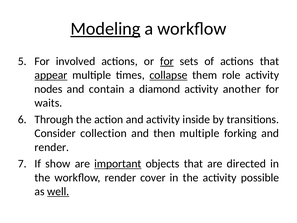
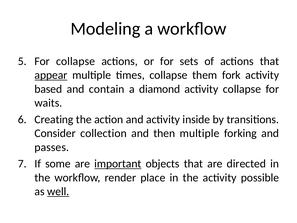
Modeling underline: present -> none (105, 29)
For involved: involved -> collapse (76, 61)
for underline: present -> none (167, 61)
collapse underline: present -> none (169, 75)
role: role -> fork (231, 75)
nodes: nodes -> based (48, 89)
activity another: another -> collapse (242, 89)
Through: Through -> Creating (54, 119)
render: render -> passes (52, 147)
show: show -> some (58, 164)
cover: cover -> place (153, 177)
